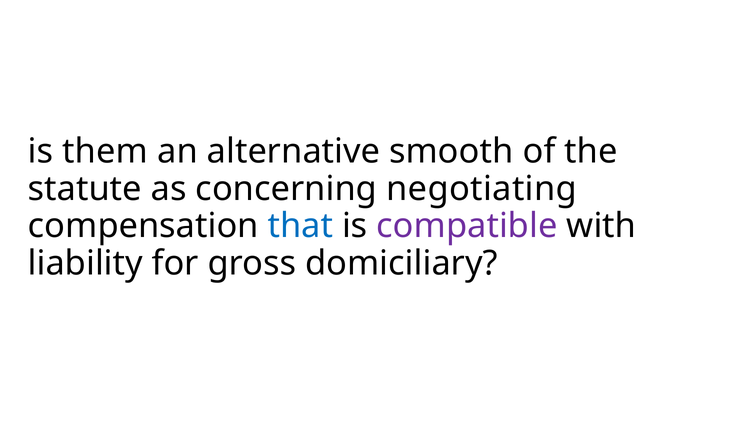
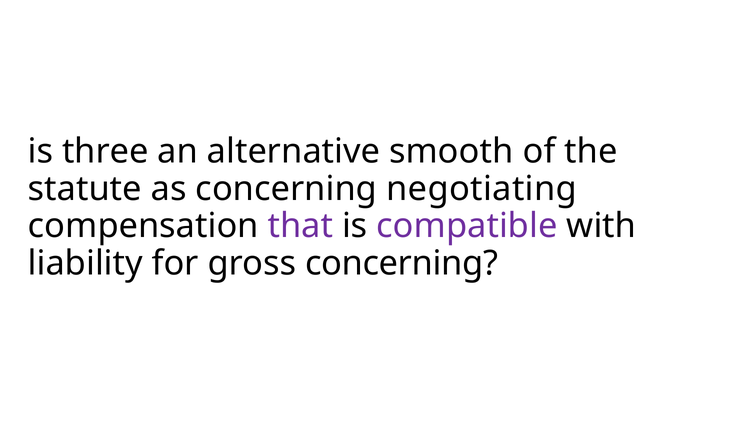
them: them -> three (105, 152)
that colour: blue -> purple (300, 226)
gross domiciliary: domiciliary -> concerning (402, 263)
